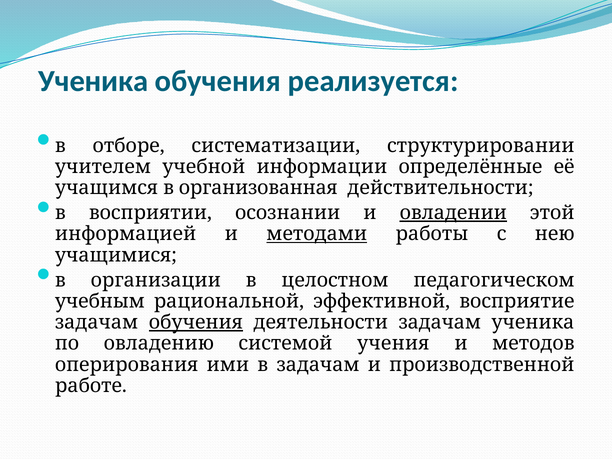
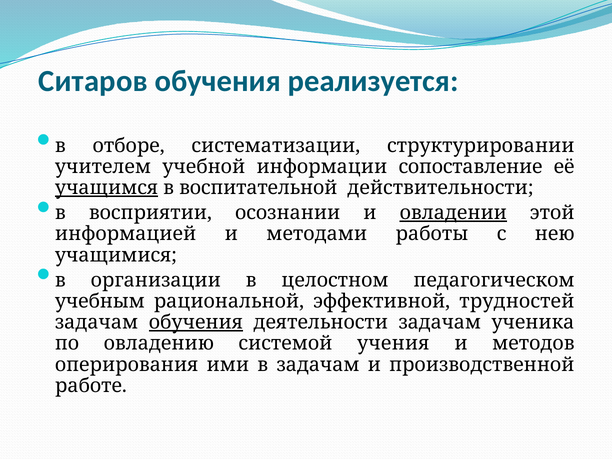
Ученика: Ученика -> Ситаров (93, 81)
определённые: определённые -> сопоставление (471, 167)
учащимся underline: none -> present (107, 188)
организованная: организованная -> воспитательной (258, 188)
методами underline: present -> none (317, 234)
восприятие: восприятие -> трудностей (517, 301)
